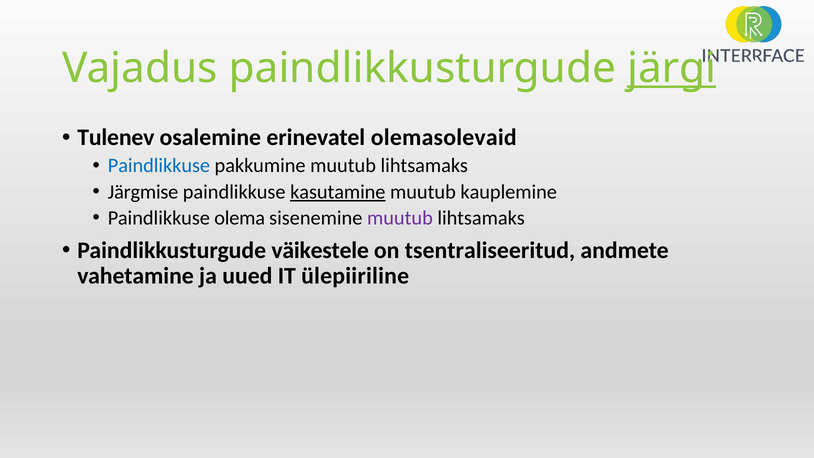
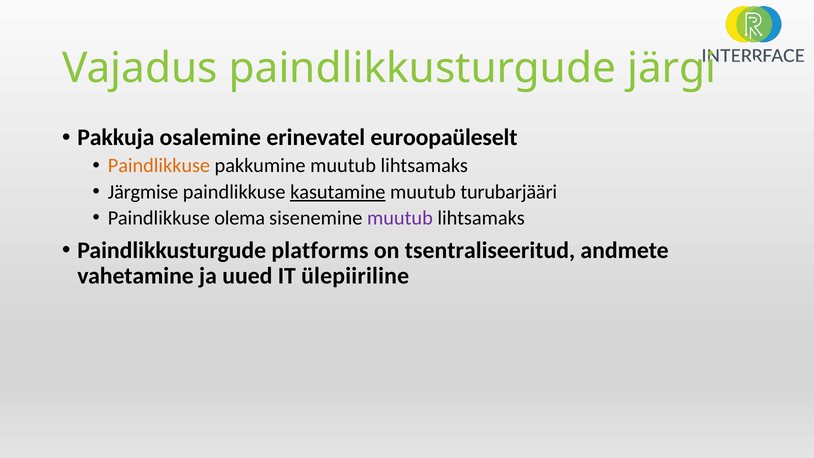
järgi underline: present -> none (672, 68)
Tulenev: Tulenev -> Pakkuja (116, 138)
olemasolevaid: olemasolevaid -> euroopaüleselt (444, 138)
Paindlikkuse colour: blue -> orange (159, 166)
kauplemine: kauplemine -> turubarjääri (509, 192)
väikestele: väikestele -> platforms (320, 250)
